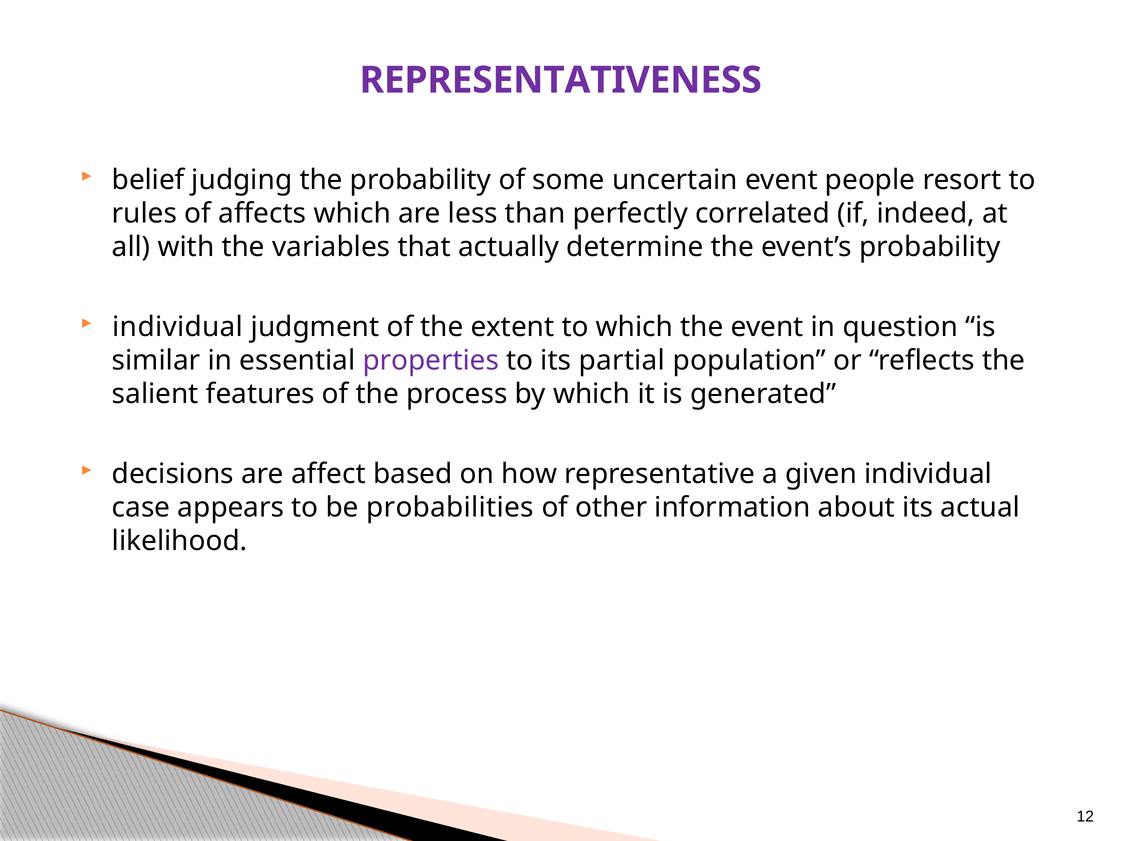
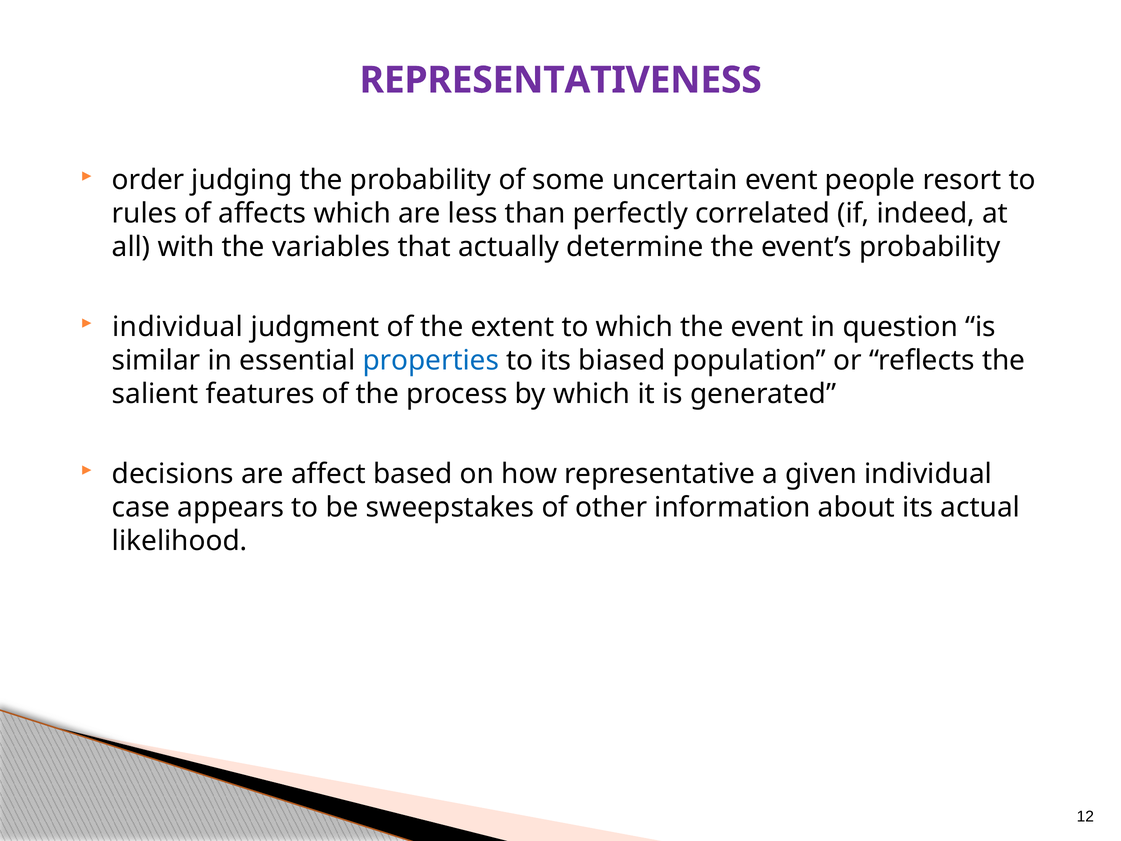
belief: belief -> order (148, 180)
properties colour: purple -> blue (431, 360)
partial: partial -> biased (622, 360)
probabilities: probabilities -> sweepstakes (450, 507)
